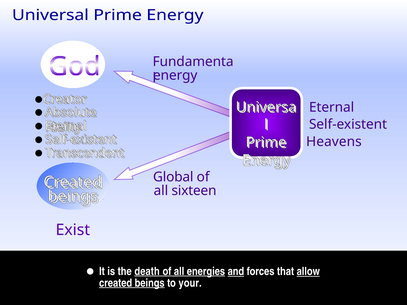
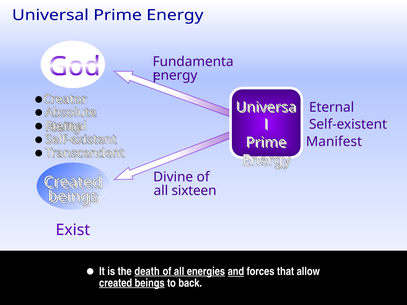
Heavens: Heavens -> Manifest (334, 142)
Global: Global -> Divine (173, 177)
allow underline: present -> none (308, 272)
your: your -> back (190, 283)
